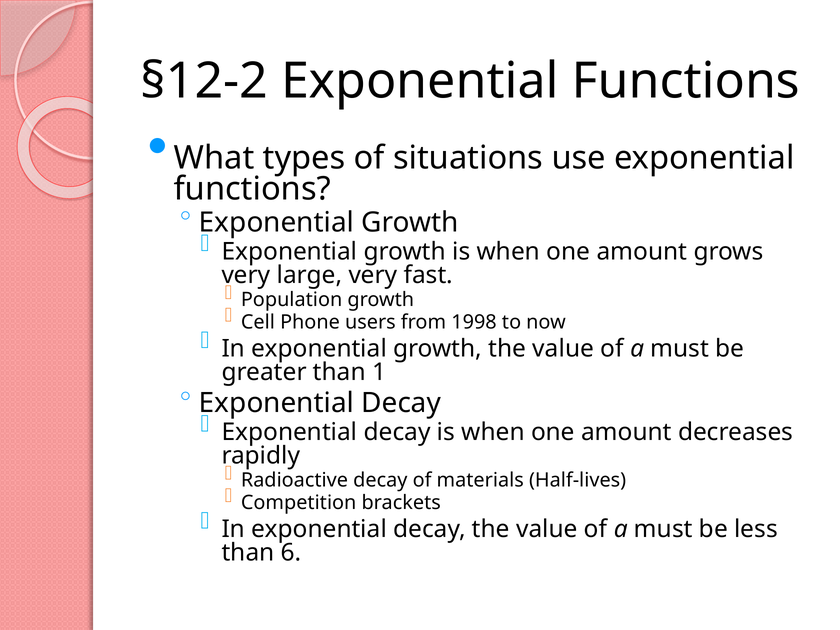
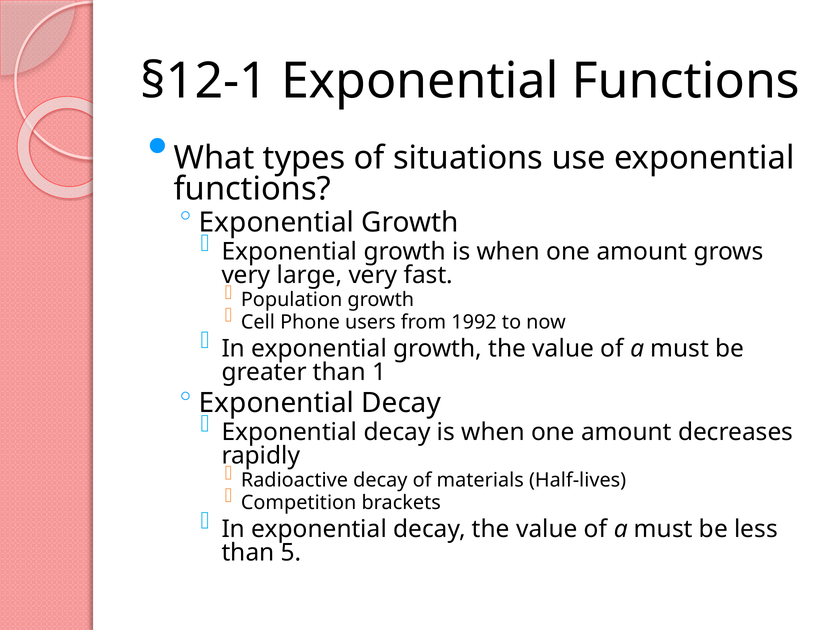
§12-2: §12-2 -> §12-1 (204, 81)
1998: 1998 -> 1992 (474, 322)
6: 6 -> 5 (291, 553)
